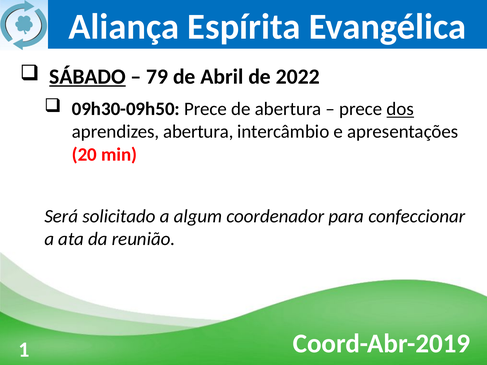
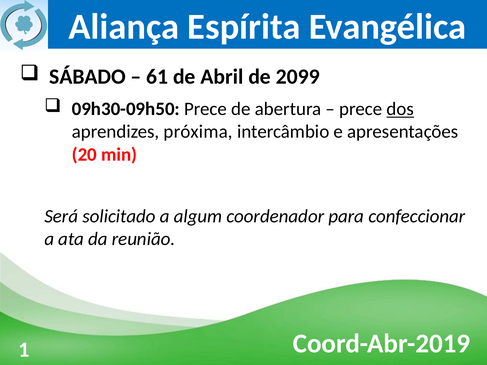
SÁBADO underline: present -> none (87, 77)
79: 79 -> 61 (157, 77)
2022: 2022 -> 2099 (298, 77)
aprendizes abertura: abertura -> próxima (198, 132)
